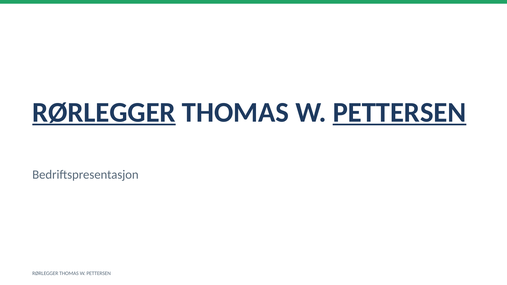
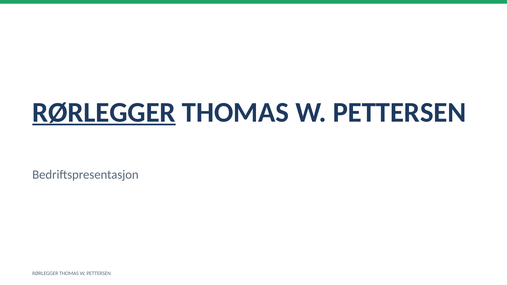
PETTERSEN underline: present -> none (399, 112)
